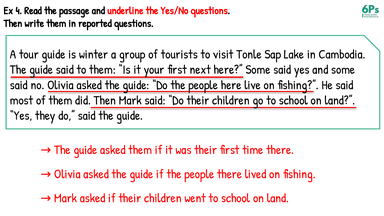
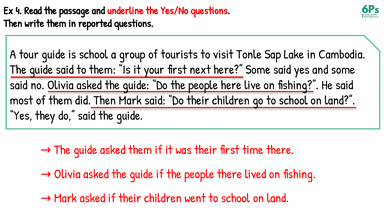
is winter: winter -> school (94, 54)
